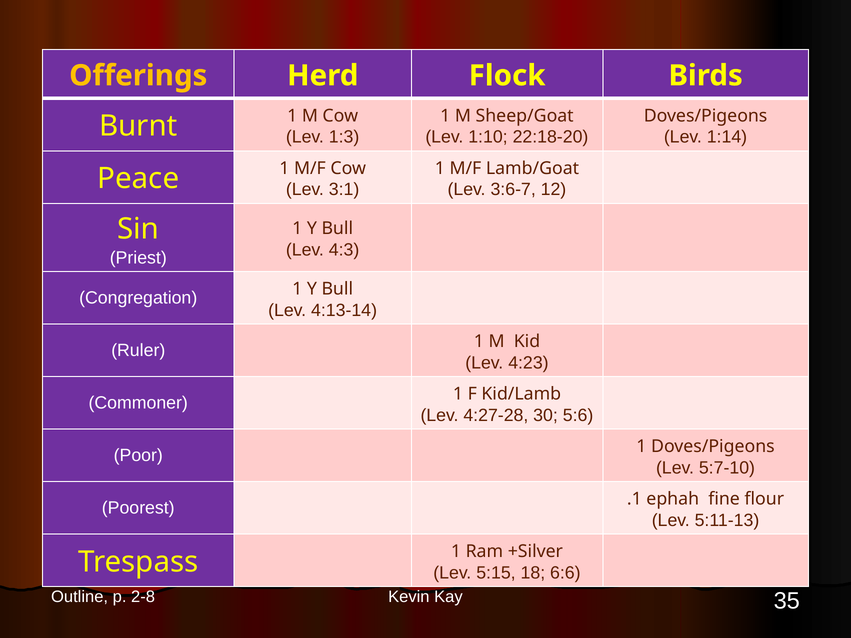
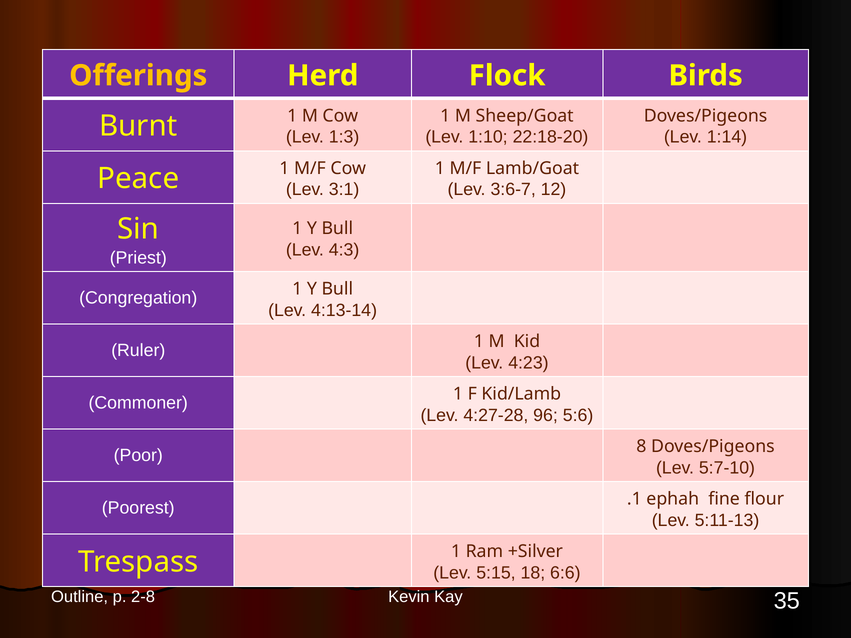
30: 30 -> 96 (546, 415)
Poor 1: 1 -> 8 (641, 447)
